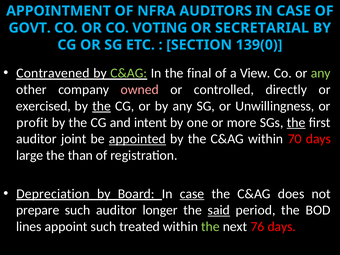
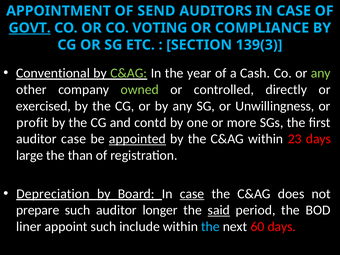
NFRA: NFRA -> SEND (156, 11)
GOVT underline: none -> present (30, 28)
SECRETARIAL: SECRETARIAL -> COMPLIANCE (262, 28)
139(0: 139(0 -> 139(3 (259, 45)
Contravened: Contravened -> Conventional (53, 73)
final: final -> year (199, 73)
View: View -> Cash (255, 73)
owned colour: pink -> light green (140, 90)
the underline: present -> none (102, 106)
intent: intent -> contd (150, 123)
the underline: present -> none (296, 123)
auditor joint: joint -> case (74, 139)
70: 70 -> 23 (295, 139)
lines: lines -> liner (29, 227)
treated: treated -> include (140, 227)
the colour: light green -> light blue (210, 227)
76: 76 -> 60 (258, 227)
